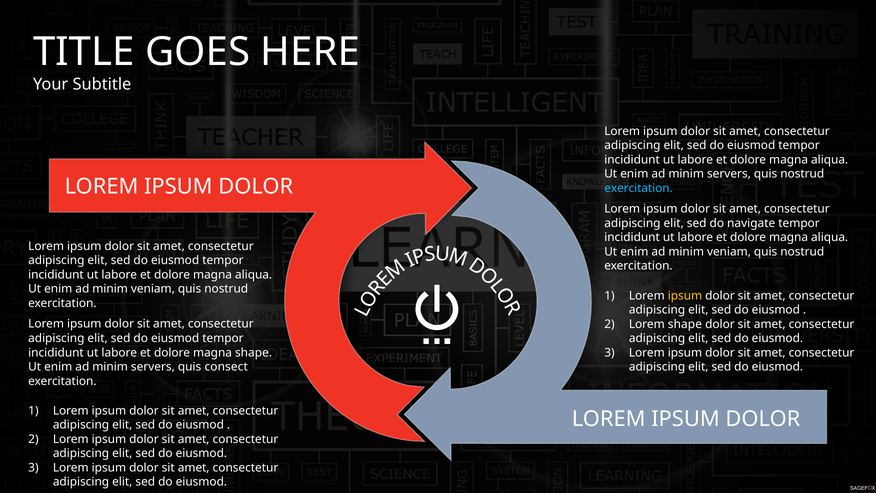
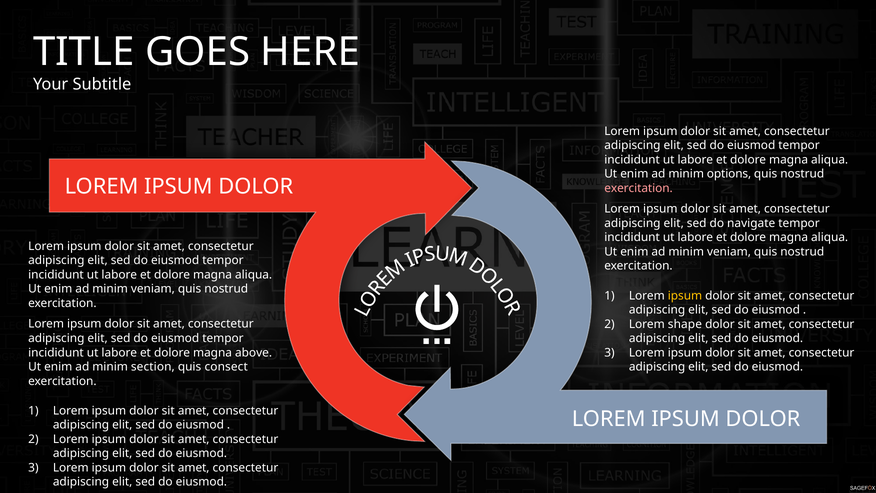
servers: servers -> options (729, 174)
exercitation colour: light blue -> pink (639, 188)
magna shape: shape -> above (254, 352)
servers: servers -> section (153, 367)
